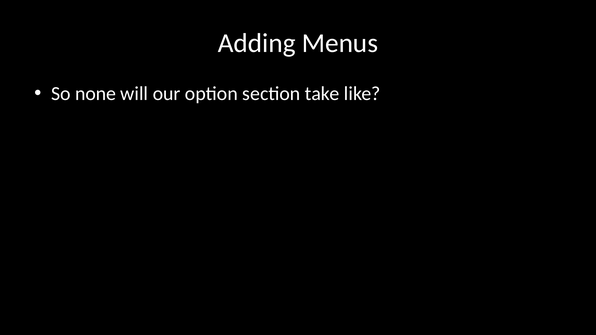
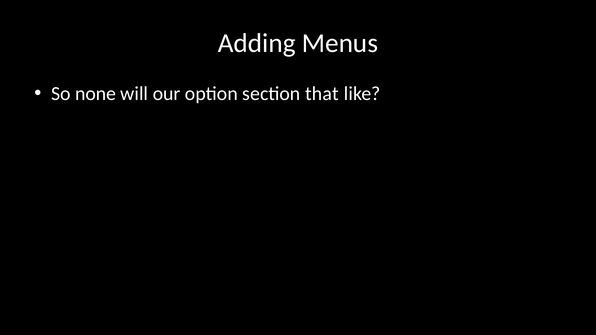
take: take -> that (322, 94)
